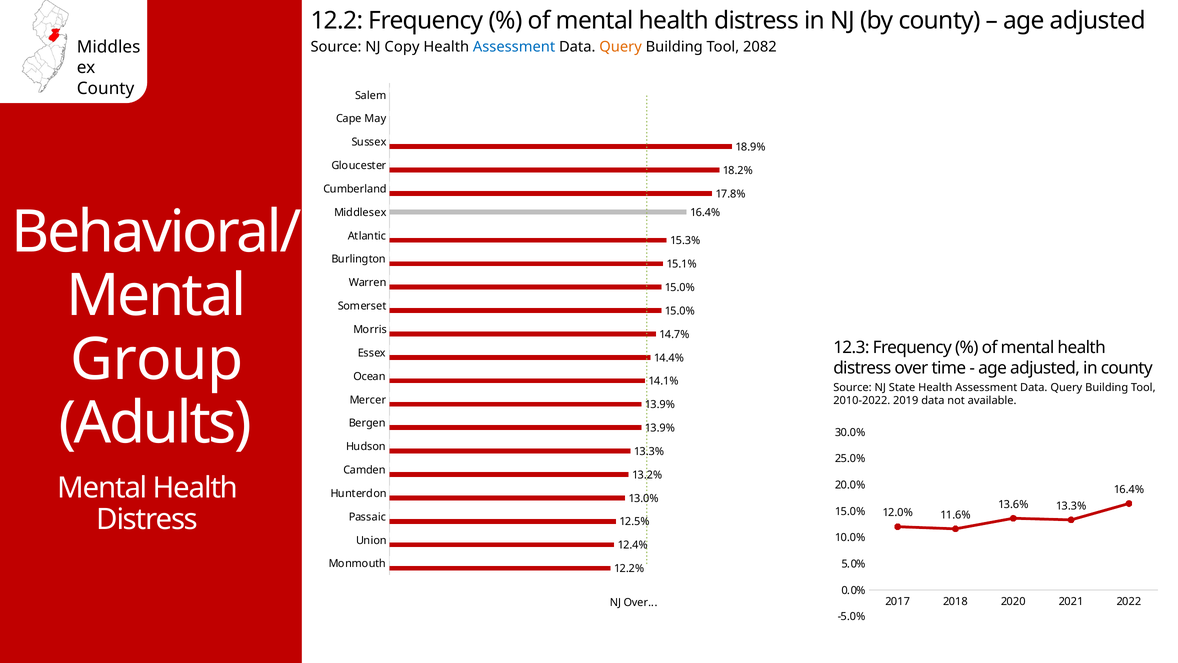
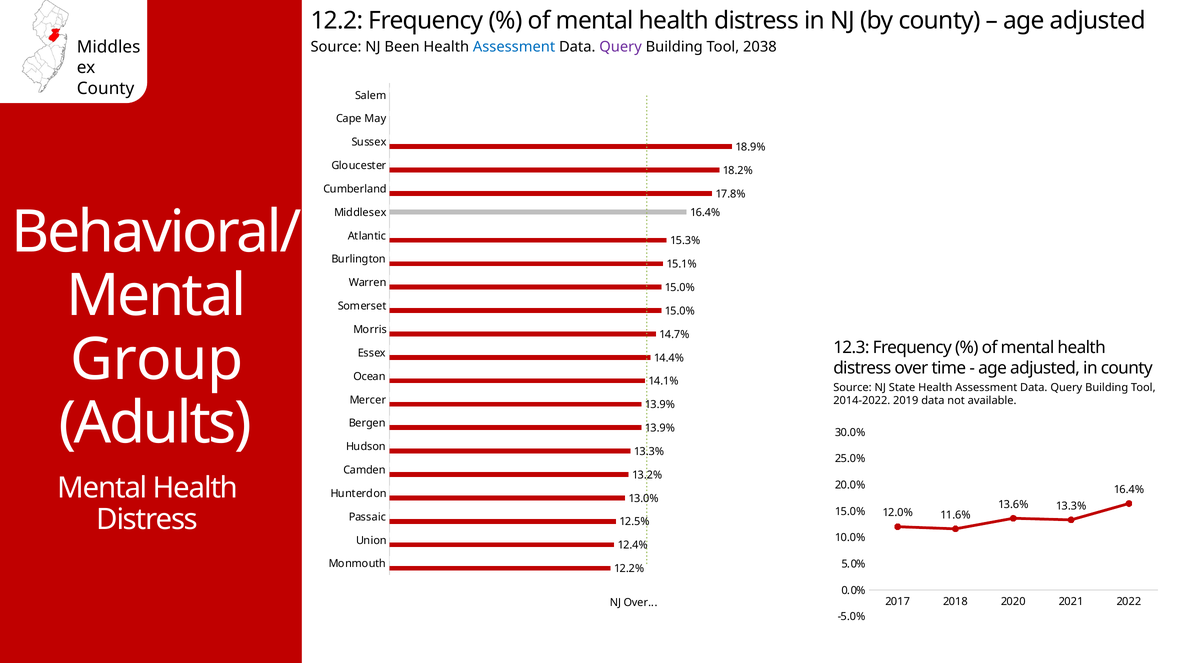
Copy: Copy -> Been (402, 47)
Query colour: orange -> purple (621, 47)
2082: 2082 -> 2038 (760, 47)
2010-2022: 2010-2022 -> 2014-2022 (862, 400)
